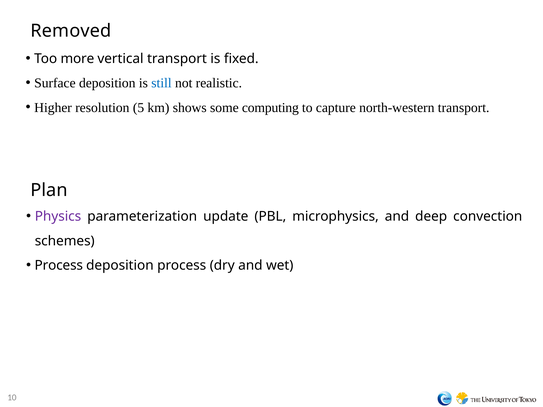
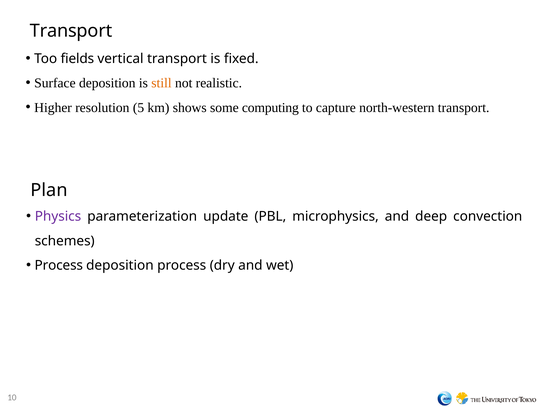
Removed: Removed -> Transport (71, 31)
more: more -> fields (77, 59)
still colour: blue -> orange (161, 83)
